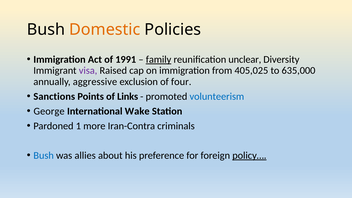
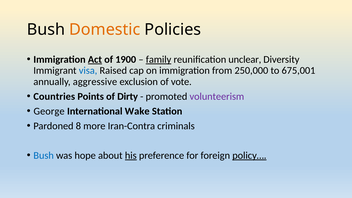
Act underline: none -> present (95, 60)
1991: 1991 -> 1900 (126, 60)
visa colour: purple -> blue (88, 71)
405,025: 405,025 -> 250,000 (251, 71)
635,000: 635,000 -> 675,001 (298, 71)
four: four -> vote (181, 82)
Sanctions: Sanctions -> Countries (54, 96)
Links: Links -> Dirty (128, 96)
volunteerism colour: blue -> purple (217, 96)
1: 1 -> 8 (78, 126)
allies: allies -> hope (85, 155)
his underline: none -> present (131, 155)
